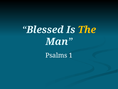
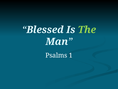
The colour: yellow -> light green (87, 30)
